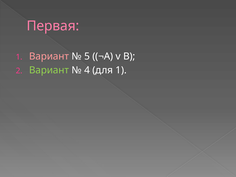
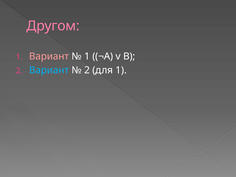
Первая: Первая -> Другом (53, 26)
5: 5 -> 1 (87, 56)
Вариант colour: light green -> light blue (49, 70)
4: 4 -> 2 (87, 70)
